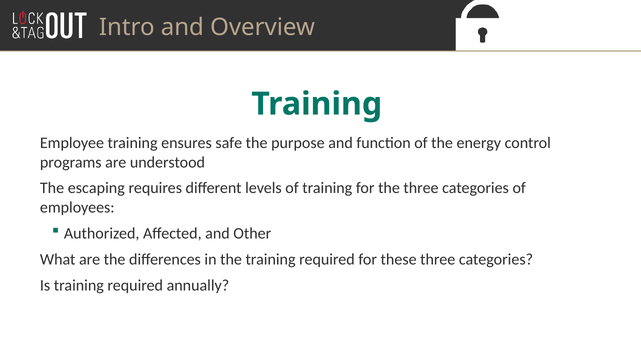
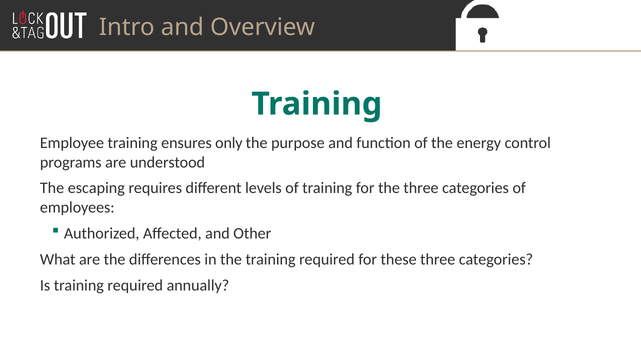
safe: safe -> only (229, 143)
